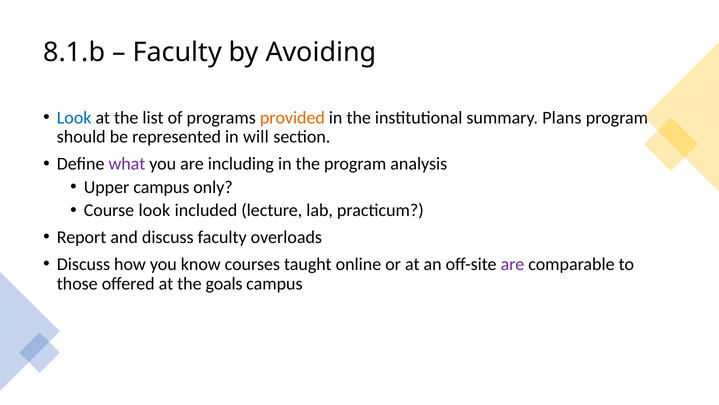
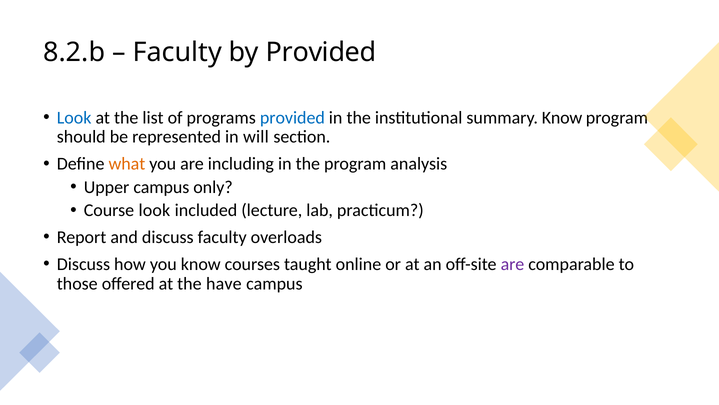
8.1.b: 8.1.b -> 8.2.b (74, 52)
by Avoiding: Avoiding -> Provided (321, 52)
provided colour: orange -> blue (292, 117)
summary Plans: Plans -> Know (562, 117)
what colour: purple -> orange (127, 164)
goals: goals -> have (224, 283)
